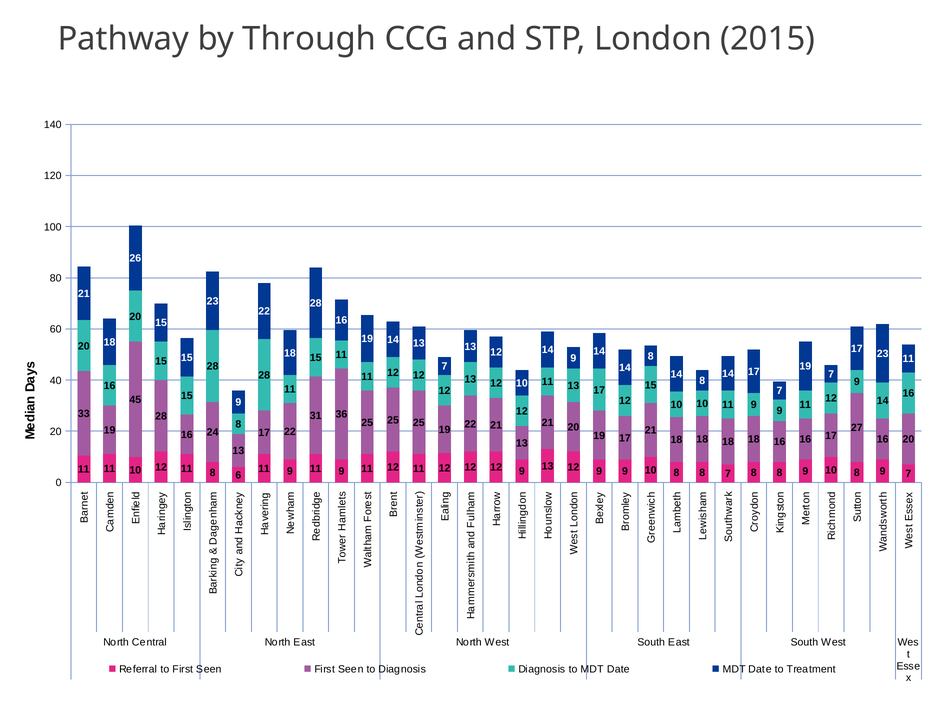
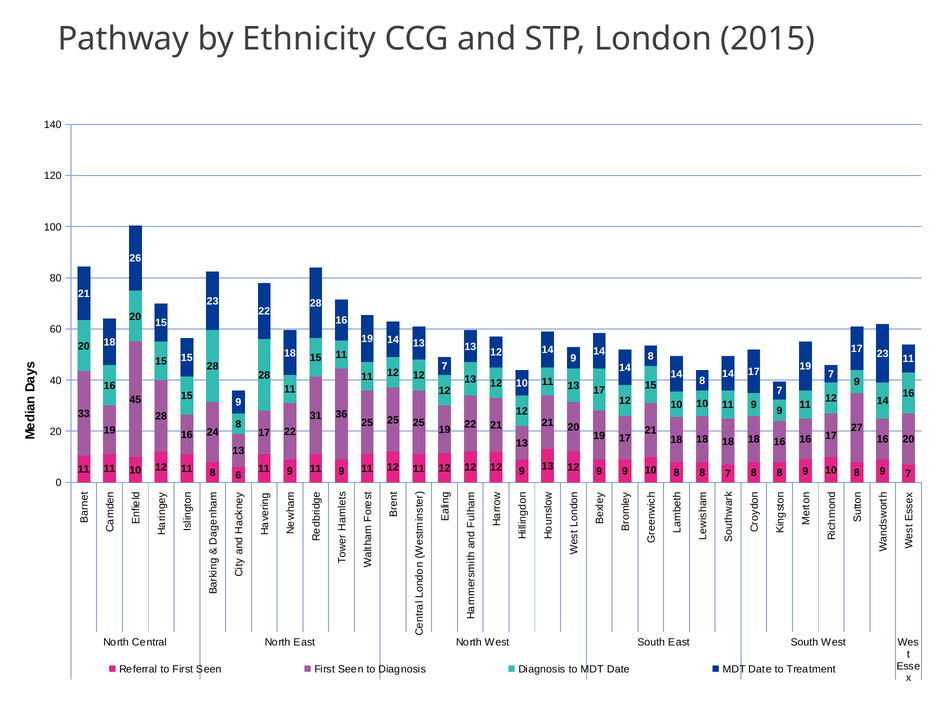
Through: Through -> Ethnicity (309, 39)
